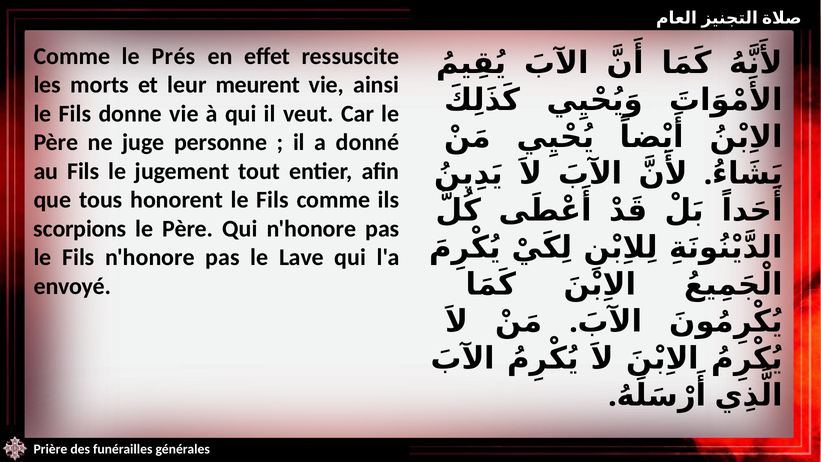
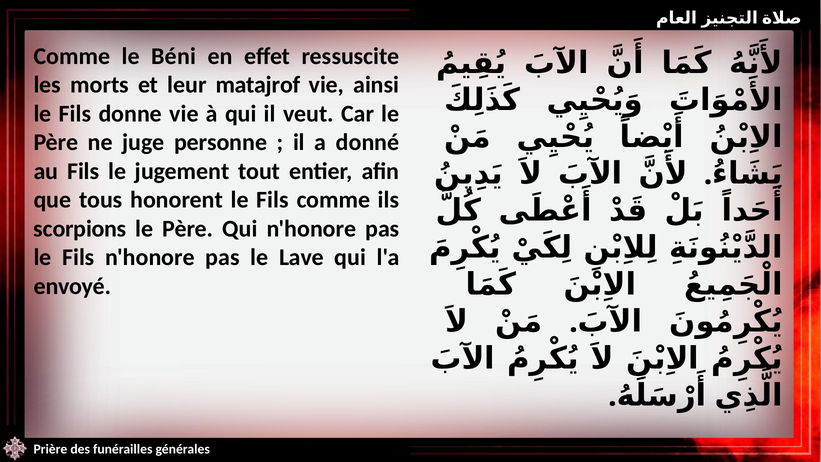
Prés: Prés -> Béni (174, 56)
meurent: meurent -> matajrof (258, 85)
